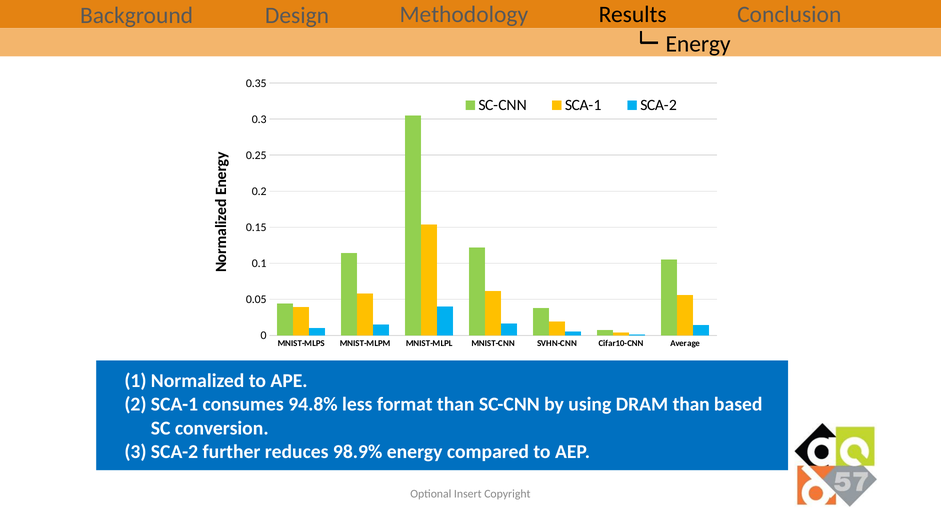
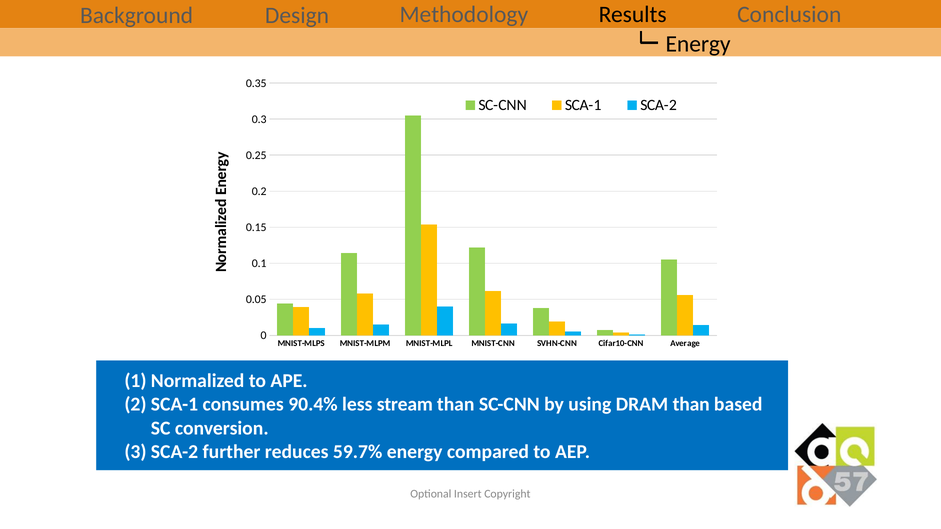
94.8%: 94.8% -> 90.4% (313, 405)
format: format -> stream (405, 405)
98.9%: 98.9% -> 59.7% (358, 452)
